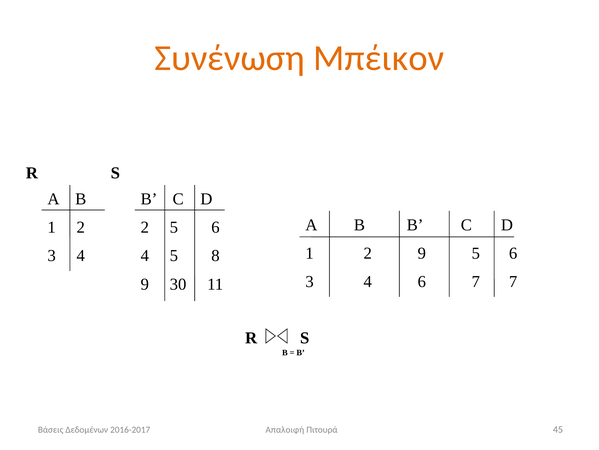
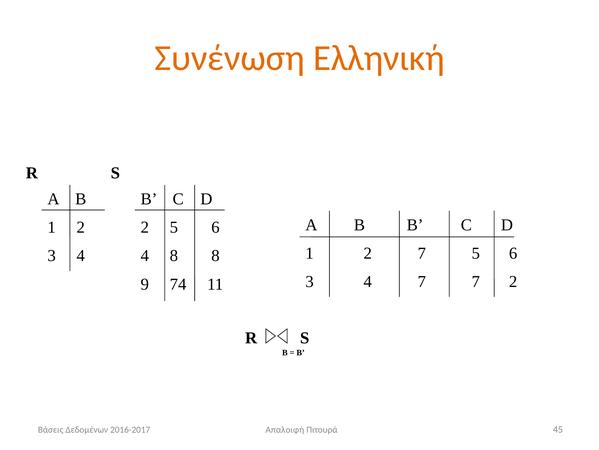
Μπέικον: Μπέικον -> Ελληνική (379, 58)
2 9: 9 -> 7 (422, 253)
4 5: 5 -> 8 (174, 255)
4 6: 6 -> 7 (422, 281)
7 7: 7 -> 2 (513, 281)
30: 30 -> 74 (178, 284)
